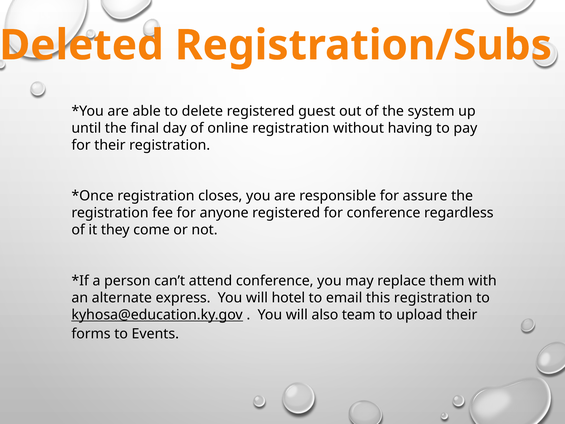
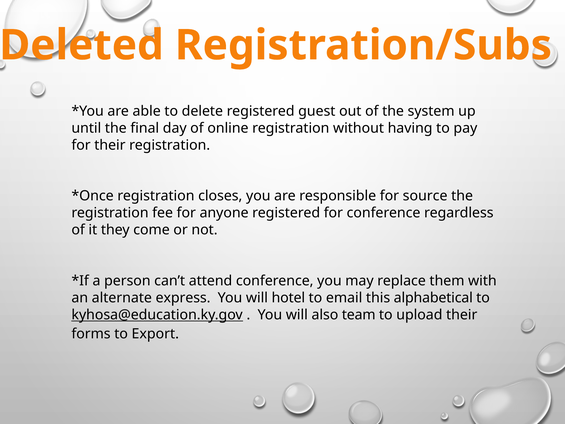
assure: assure -> source (425, 196)
this registration: registration -> alphabetical (433, 298)
Events: Events -> Export (155, 334)
